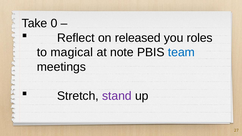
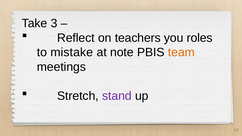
0: 0 -> 3 (54, 23)
released: released -> teachers (138, 38)
magical: magical -> mistake (72, 52)
team colour: blue -> orange (181, 52)
